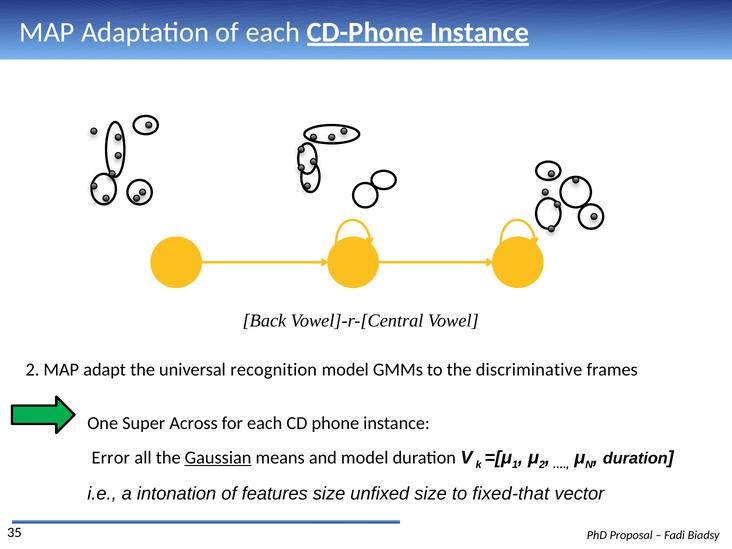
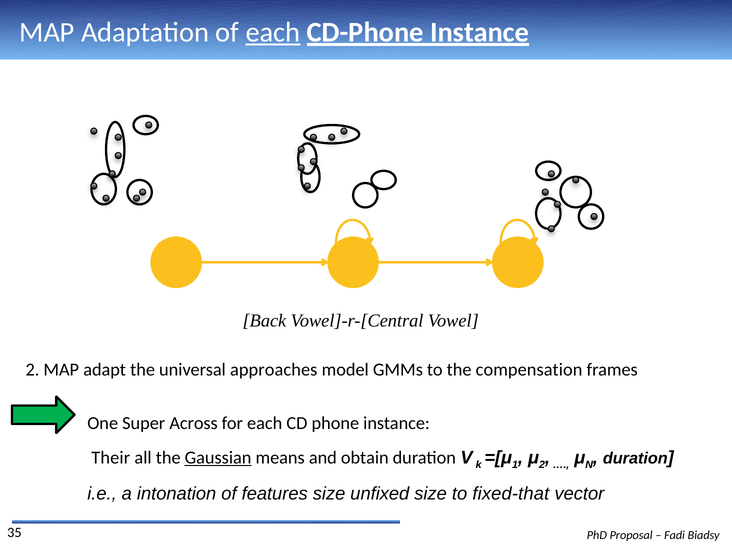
each underline: none -> present (273, 32)
recognition: recognition -> approaches (274, 370)
discriminative: discriminative -> compensation (529, 370)
Error: Error -> Their (111, 458)
and model: model -> obtain (365, 458)
